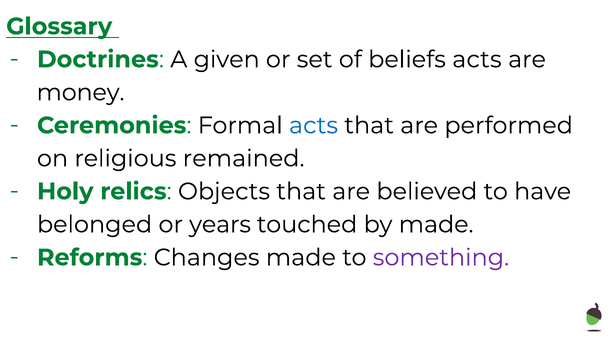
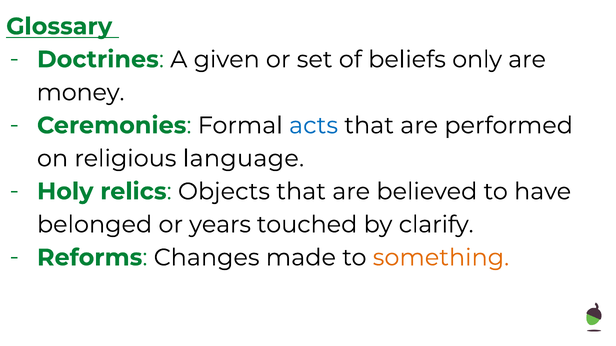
beliefs acts: acts -> only (477, 60)
remained: remained -> language (243, 159)
by made: made -> clarify (436, 225)
something colour: purple -> orange (441, 258)
